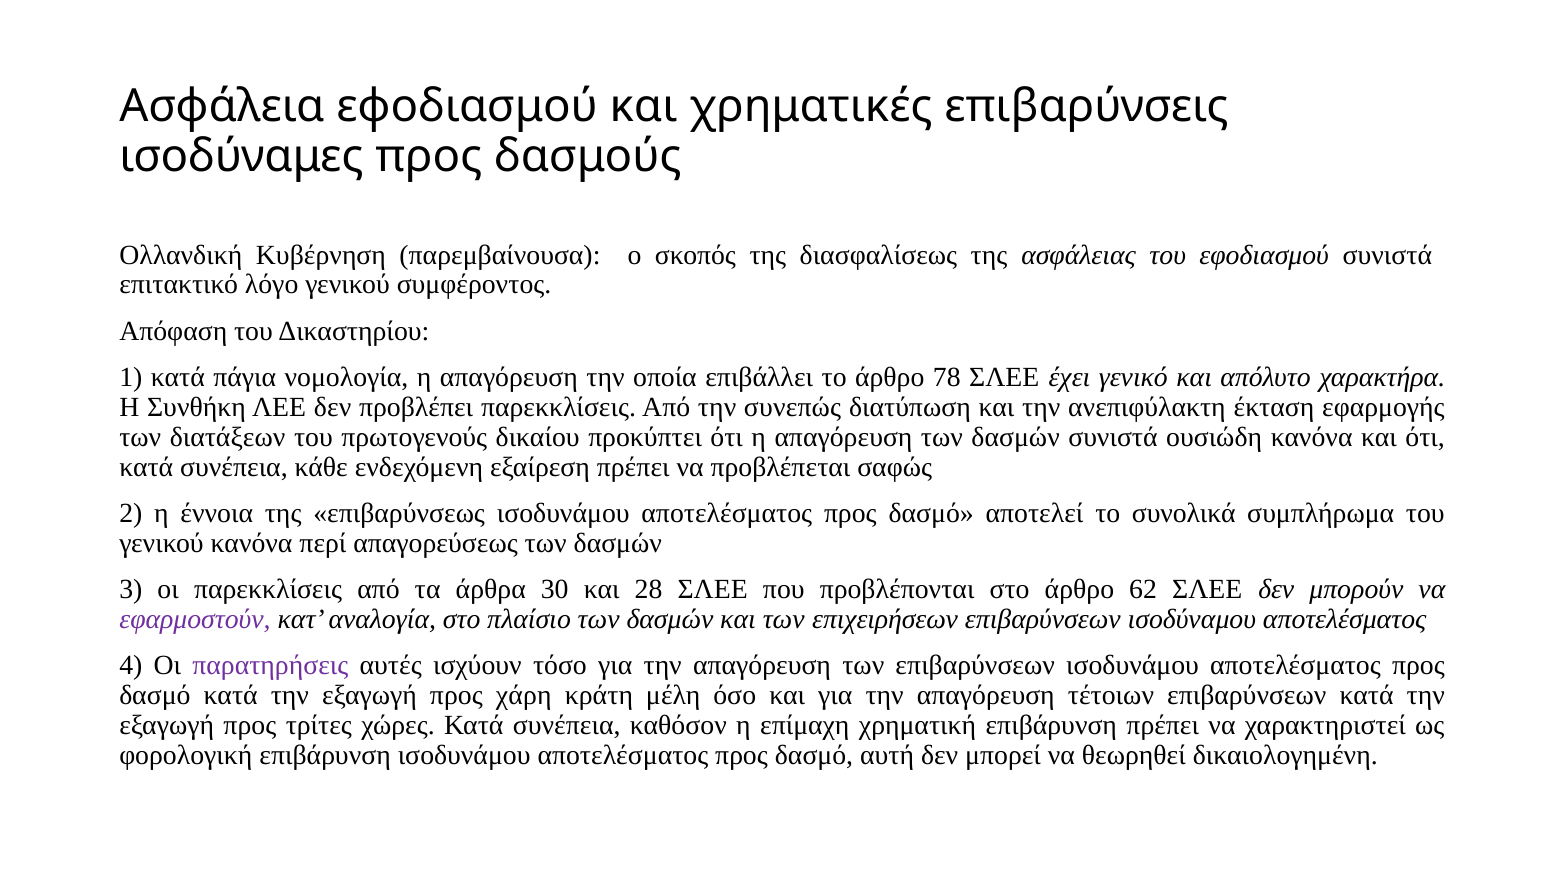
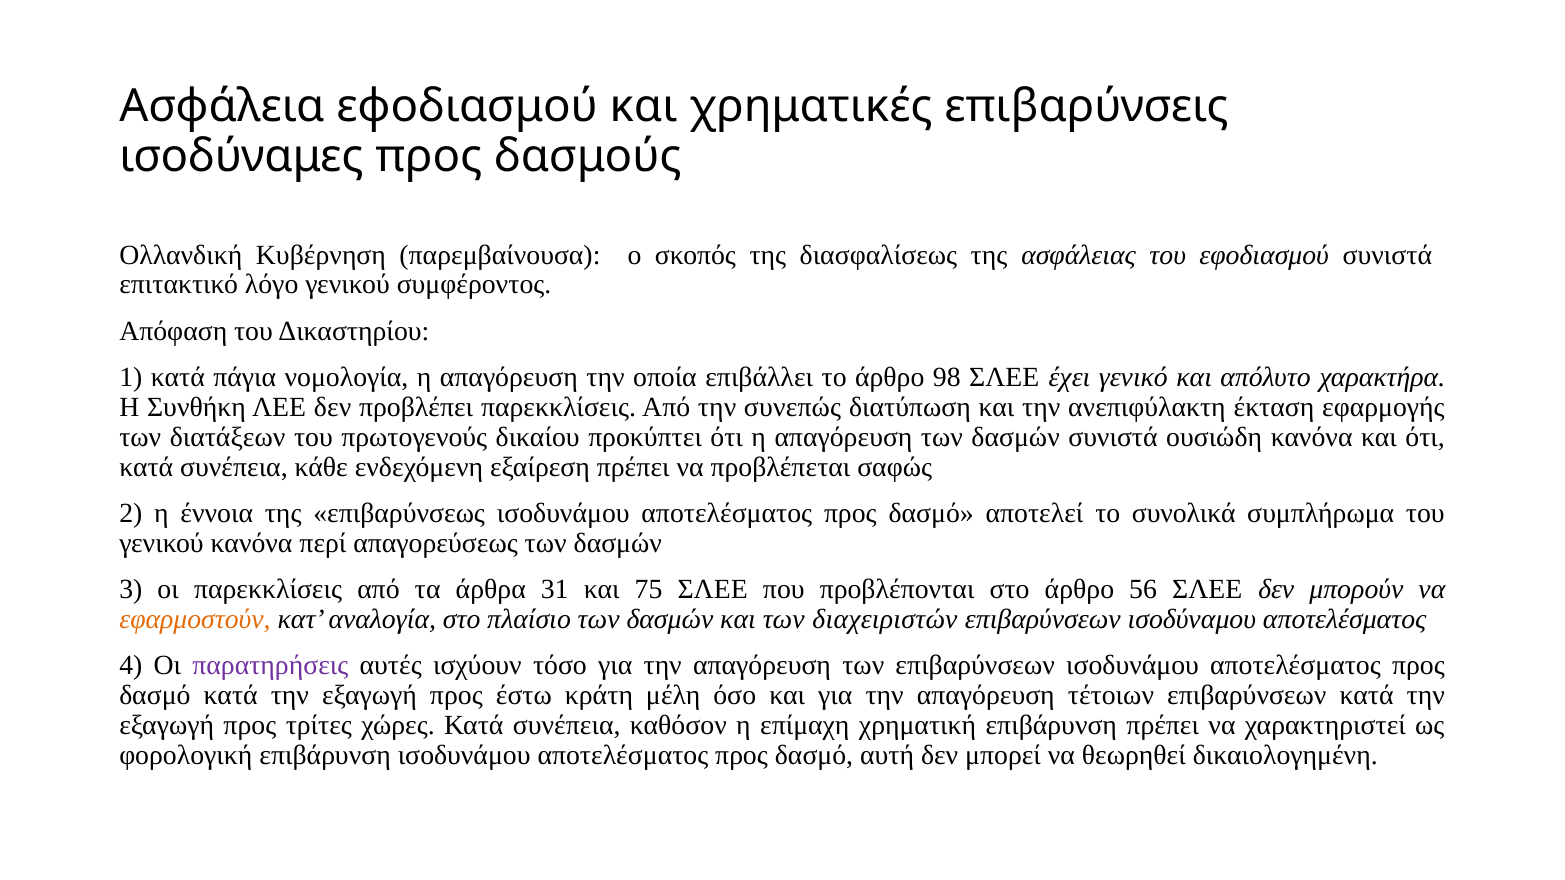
78: 78 -> 98 (947, 377)
30: 30 -> 31 (555, 590)
28: 28 -> 75 (649, 590)
62: 62 -> 56 (1143, 590)
εφαρμοστούν colour: purple -> orange (195, 620)
επιχειρήσεων: επιχειρήσεων -> διαχειριστών (885, 620)
χάρη: χάρη -> έστω (524, 696)
